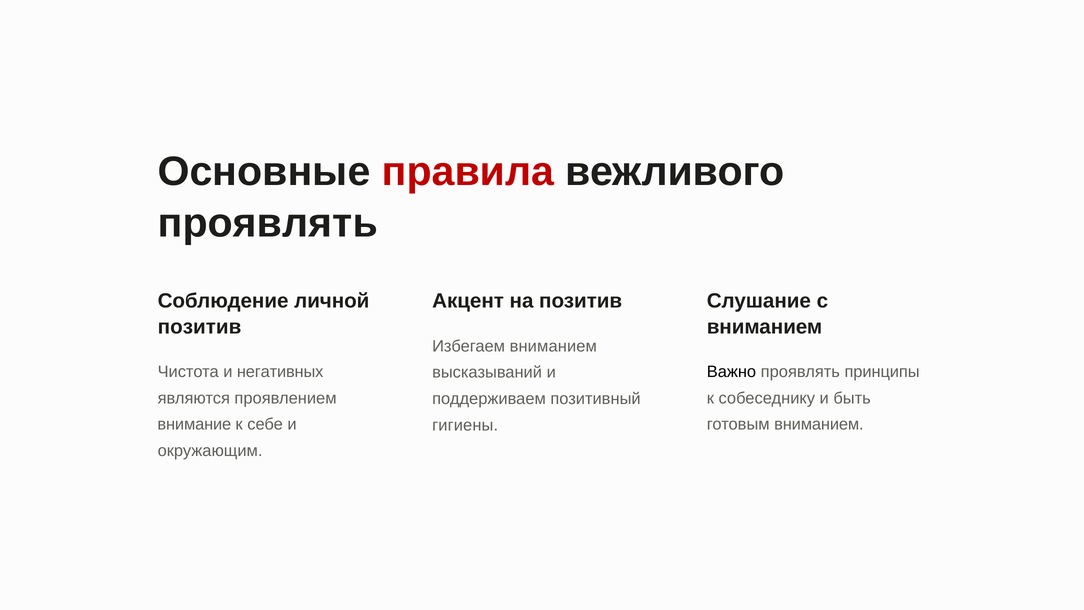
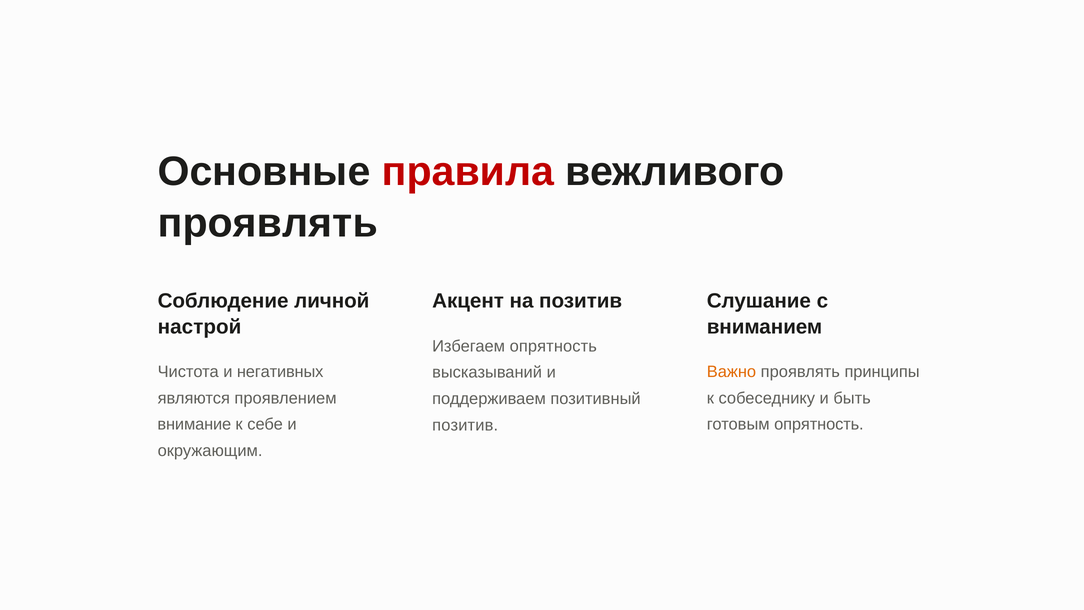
позитив: позитив -> настрой (200, 327)
Избегаем вниманием: вниманием -> опрятность (553, 346)
Важно colour: black -> orange (731, 372)
готовым вниманием: вниманием -> опрятность (819, 424)
гигиены: гигиены -> позитив (465, 425)
